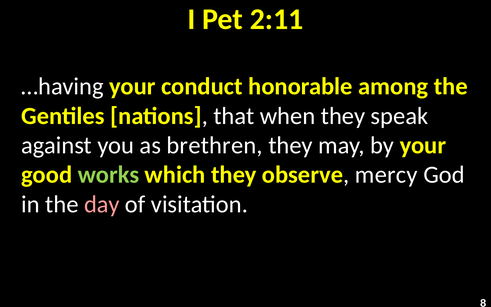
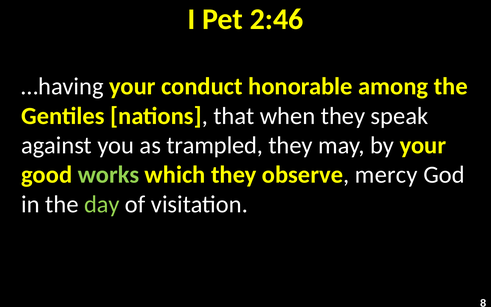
2:11: 2:11 -> 2:46 (277, 19)
brethren: brethren -> trampled (215, 145)
day colour: pink -> light green (102, 204)
